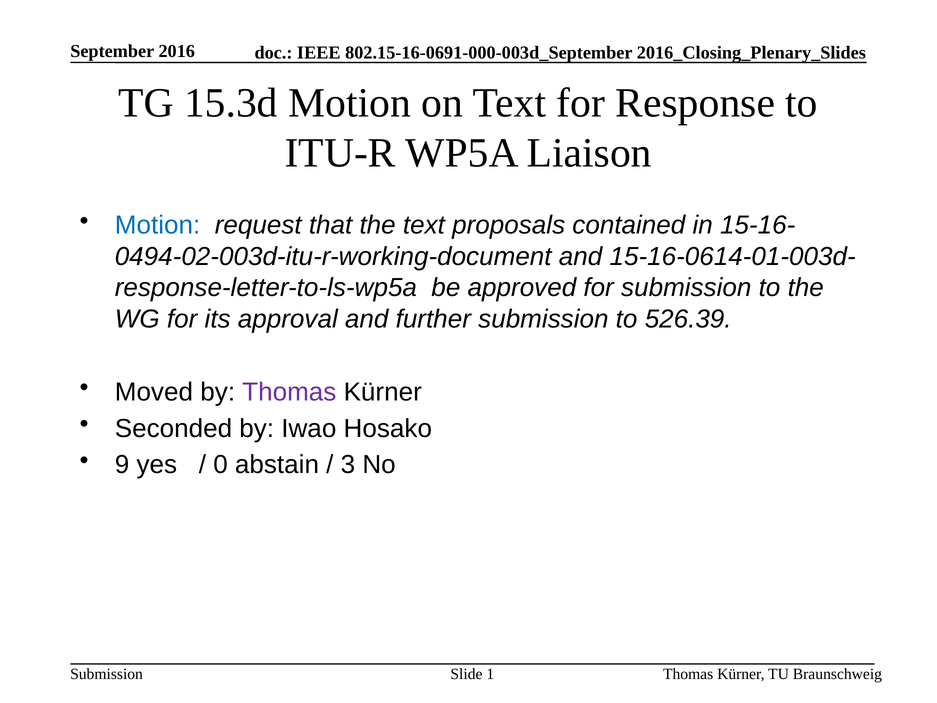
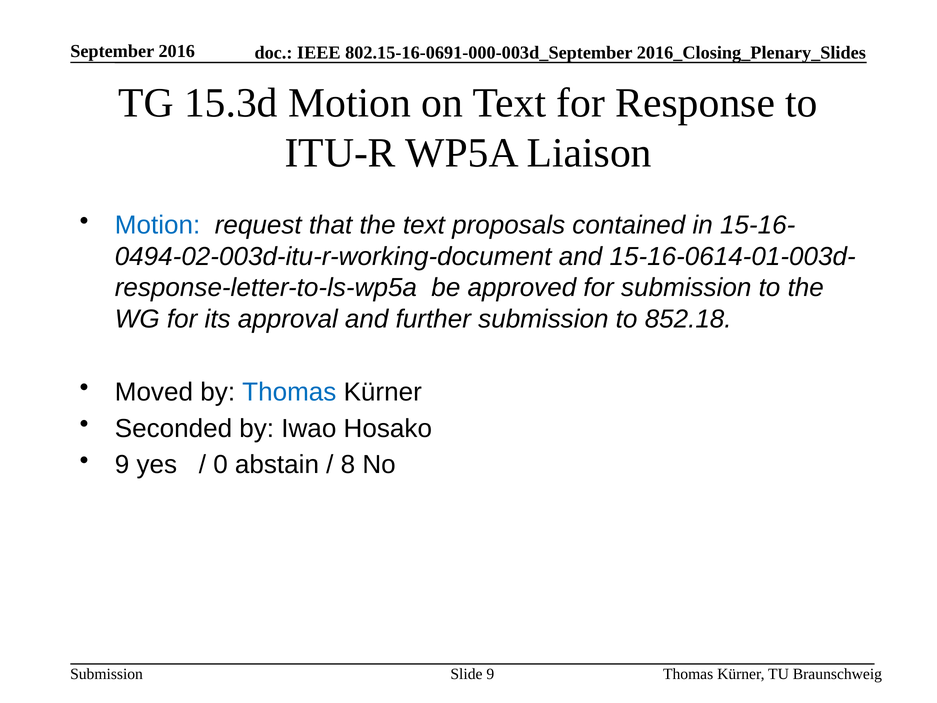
526.39: 526.39 -> 852.18 (688, 319)
Thomas colour: purple -> blue (289, 392)
3: 3 -> 8 (348, 465)
Slide 1: 1 -> 9 (490, 674)
